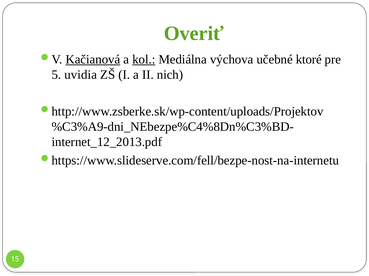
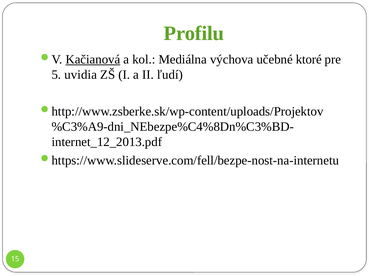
Overiť: Overiť -> Profilu (194, 33)
kol underline: present -> none (144, 60)
nich: nich -> ľudí (170, 75)
